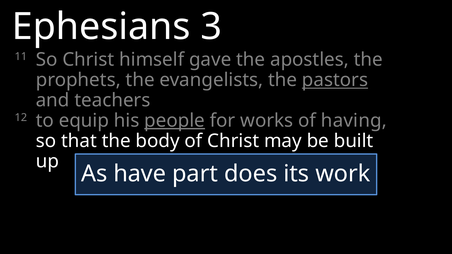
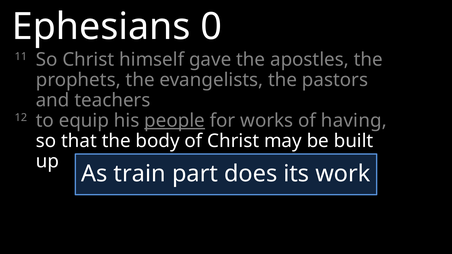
3: 3 -> 0 (211, 27)
pastors underline: present -> none (335, 80)
have: have -> train (140, 174)
